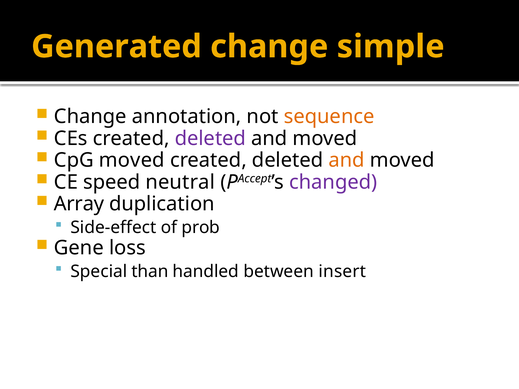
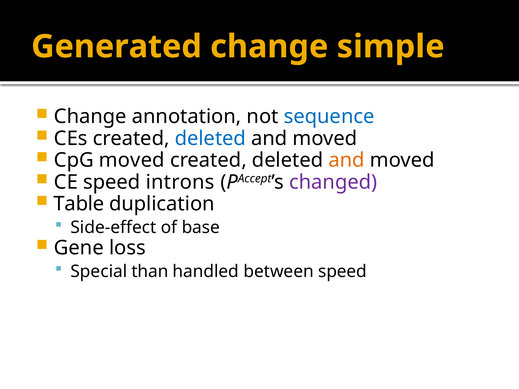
sequence colour: orange -> blue (329, 117)
deleted colour: purple -> blue (210, 139)
neutral: neutral -> introns (180, 182)
Array: Array -> Table (79, 204)
prob: prob -> base (201, 228)
between insert: insert -> speed (342, 272)
